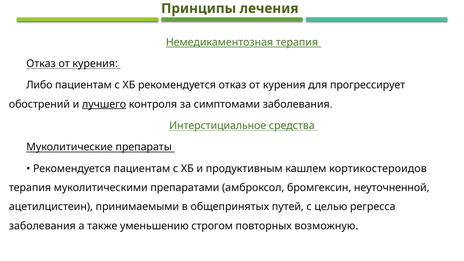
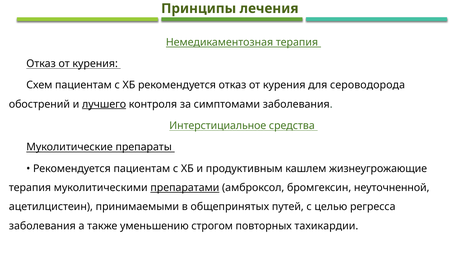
Либо: Либо -> Схем (39, 85)
прогрессирует: прогрессирует -> сероводорода (368, 85)
кортикостероидов: кортикостероидов -> жизнеугрожающие (378, 169)
препаратами underline: none -> present (185, 188)
возможную: возможную -> тахикардии (326, 226)
